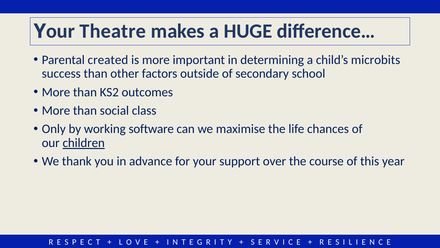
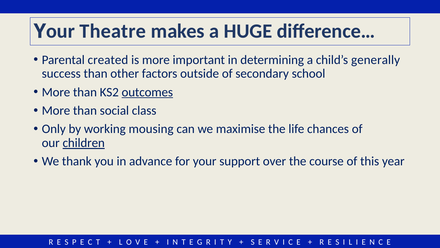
microbits: microbits -> generally (376, 60)
outcomes underline: none -> present (147, 92)
software: software -> mousing (151, 129)
